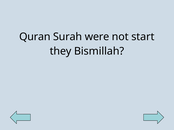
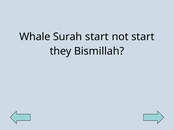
Quran: Quran -> Whale (35, 37)
Surah were: were -> start (97, 37)
